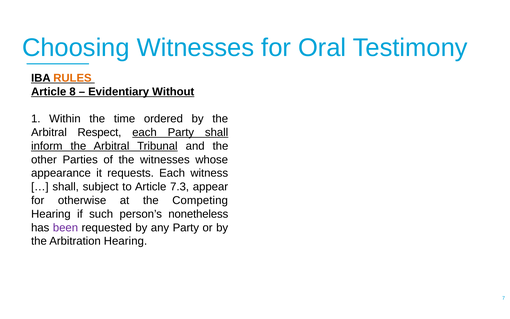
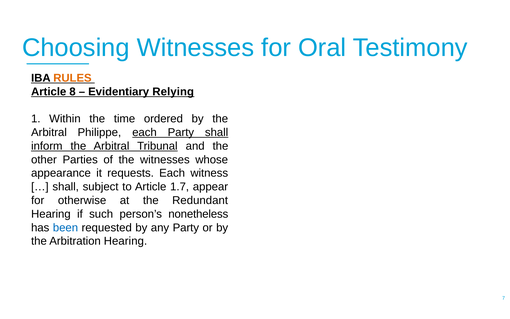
Without: Without -> Relying (173, 92)
Respect: Respect -> Philippe (99, 132)
7.3: 7.3 -> 1.7 (180, 187)
Competing: Competing -> Redundant (200, 200)
been colour: purple -> blue (65, 227)
